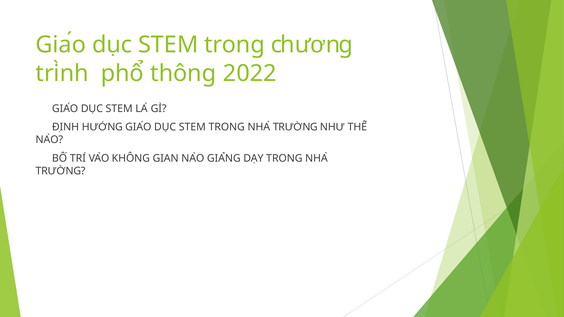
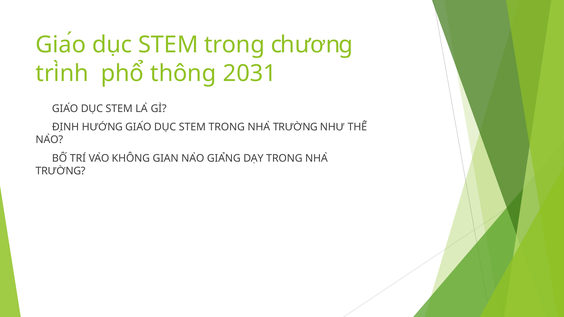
2022: 2022 -> 2031 (250, 74)
